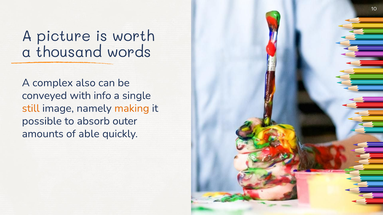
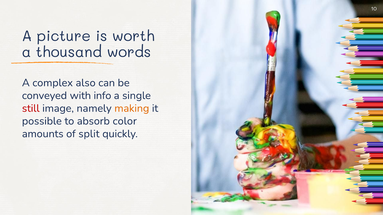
still colour: orange -> red (31, 108)
outer: outer -> color (125, 121)
able: able -> split (89, 134)
